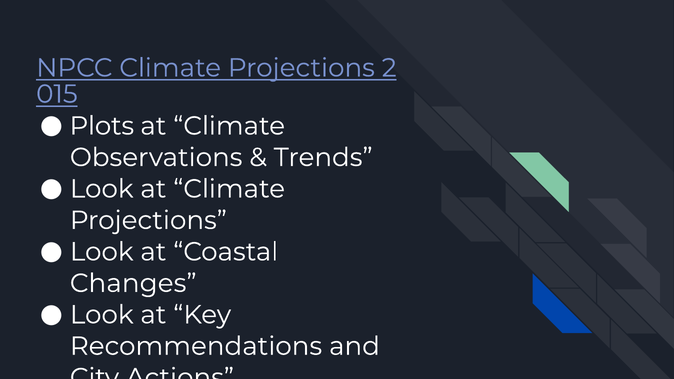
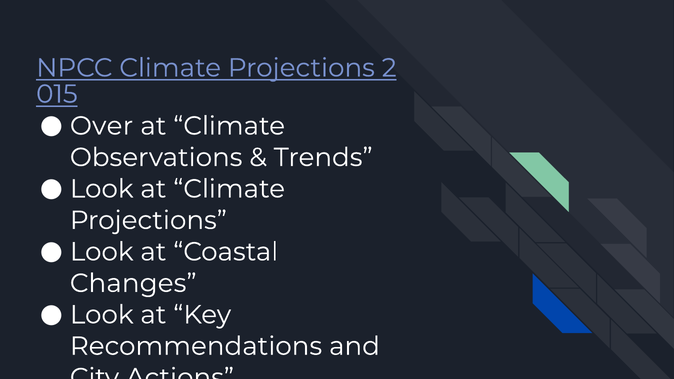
Plots: Plots -> Over (102, 126)
